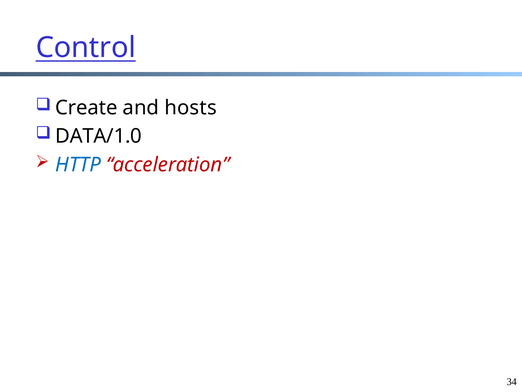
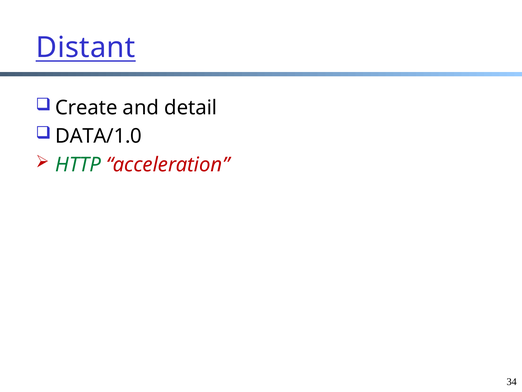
Control: Control -> Distant (86, 48)
hosts: hosts -> detail (191, 108)
HTTP colour: blue -> green (78, 164)
